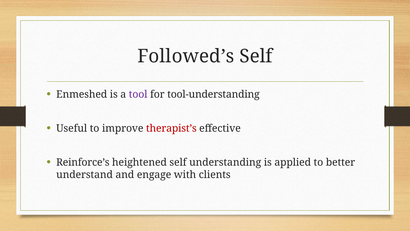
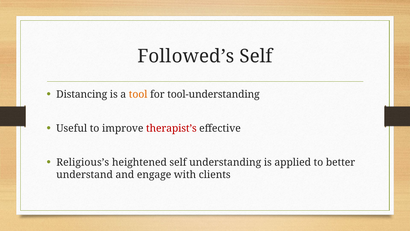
Enmeshed: Enmeshed -> Distancing (82, 94)
tool colour: purple -> orange (138, 94)
Reinforce’s: Reinforce’s -> Religious’s (83, 162)
